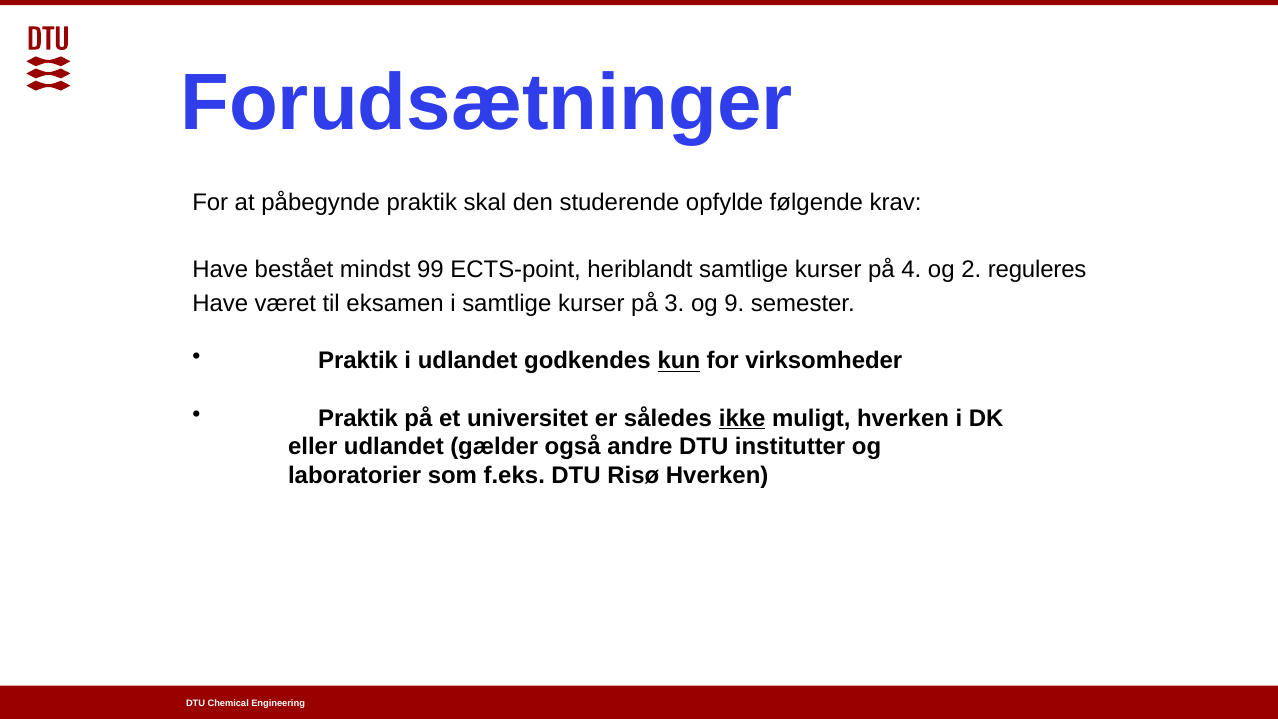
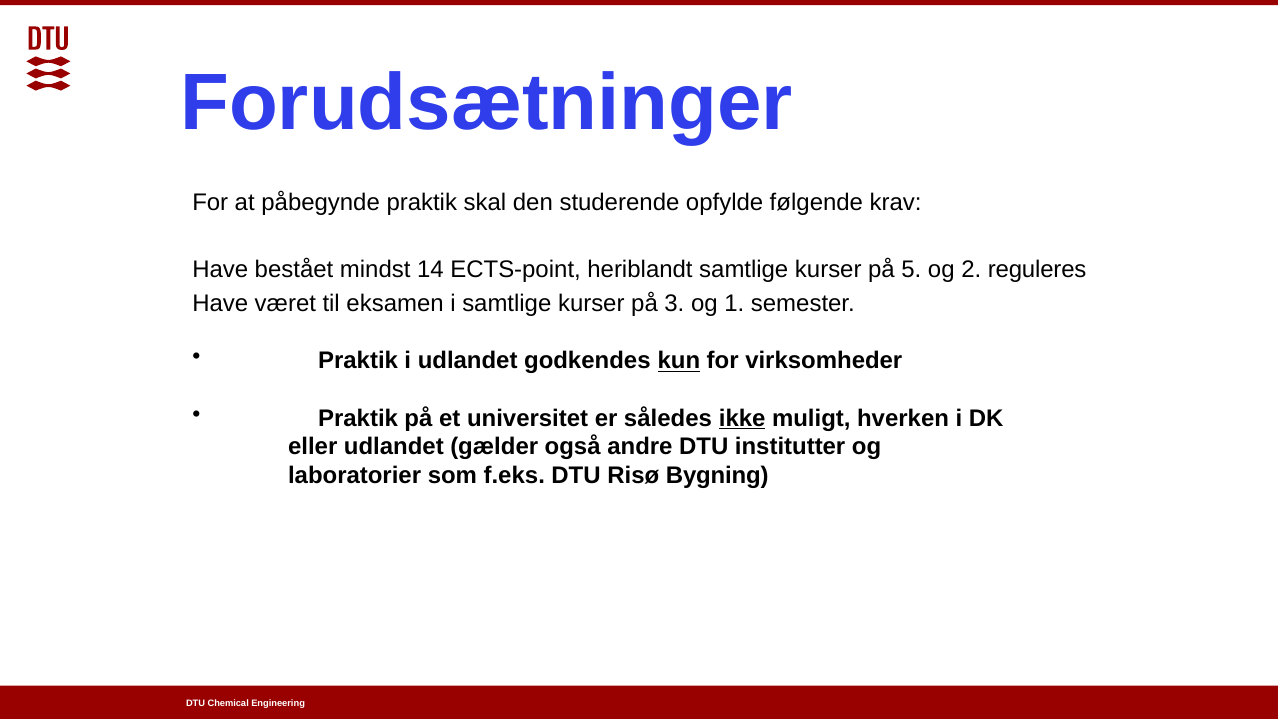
99: 99 -> 14 (430, 270)
4: 4 -> 5 (911, 270)
9: 9 -> 1 (734, 303)
Risø Hverken: Hverken -> Bygning (717, 476)
